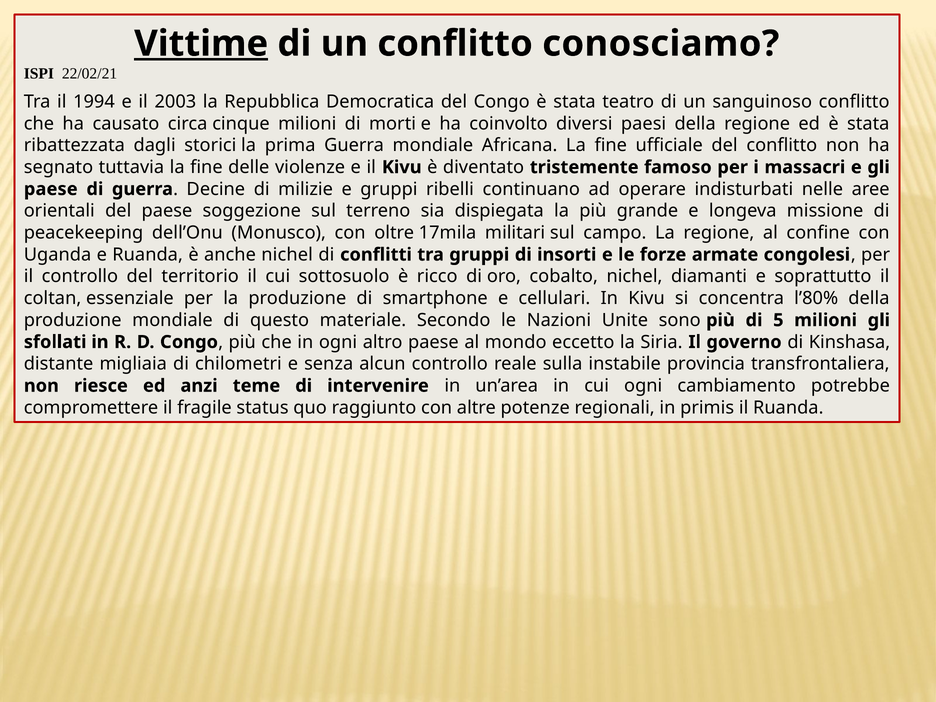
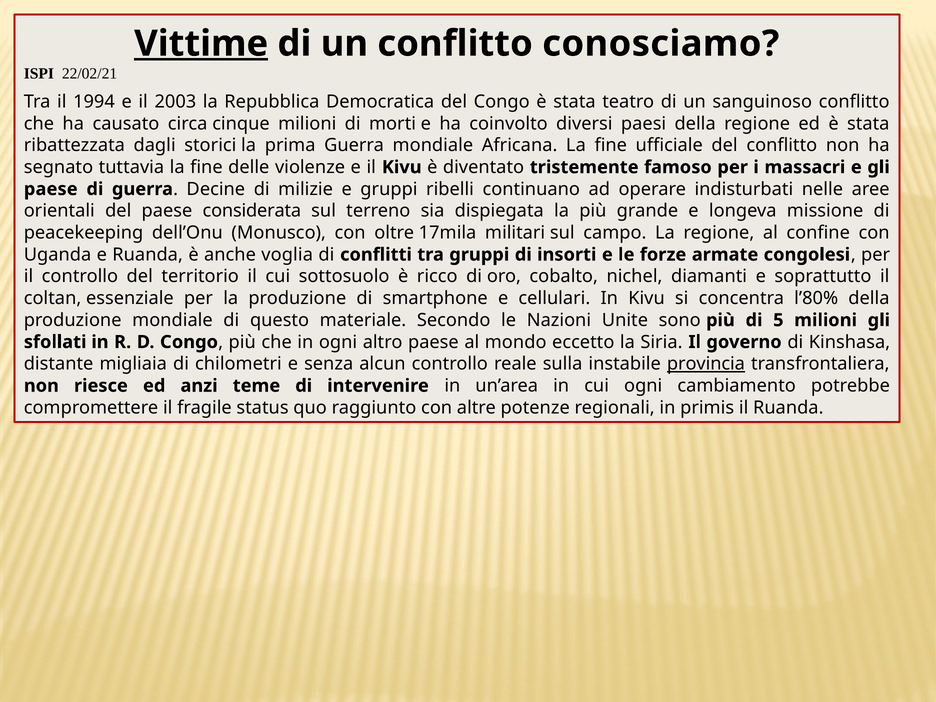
soggezione: soggezione -> considerata (252, 211)
anche nichel: nichel -> voglia (287, 255)
provincia underline: none -> present (706, 364)
